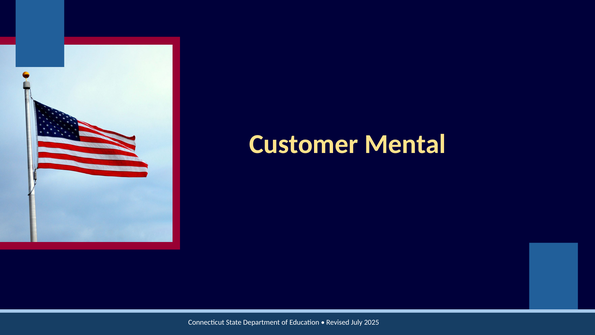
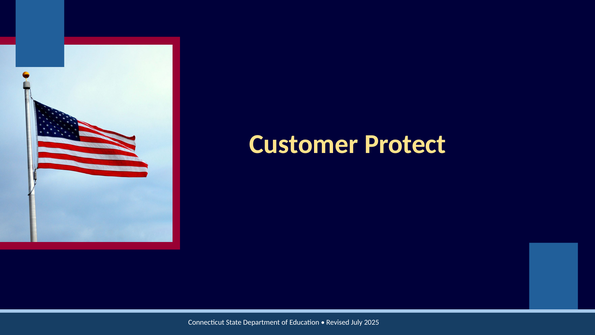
Mental: Mental -> Protect (405, 144)
